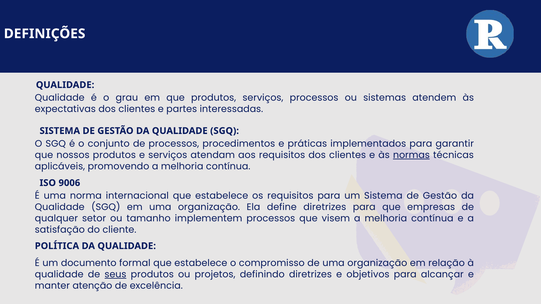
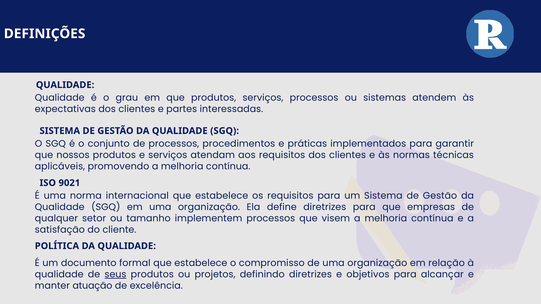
normas underline: present -> none (411, 155)
9006: 9006 -> 9021 (69, 183)
atenção: atenção -> atuação (92, 286)
